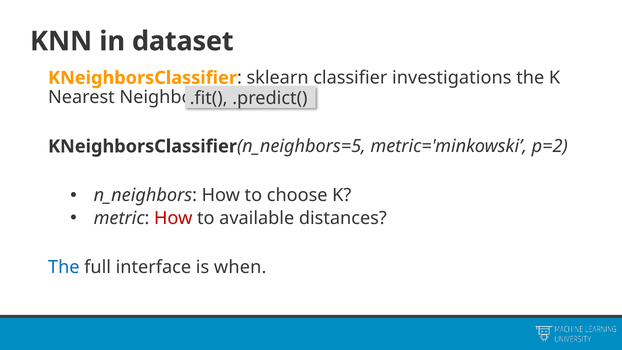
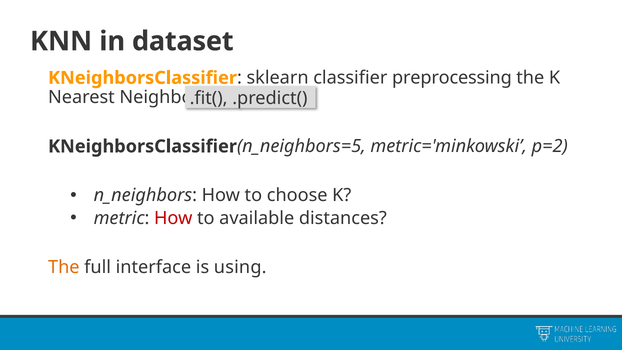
investigations: investigations -> preprocessing (452, 78)
The colour: blue -> orange (64, 267)
when: when -> using (240, 267)
